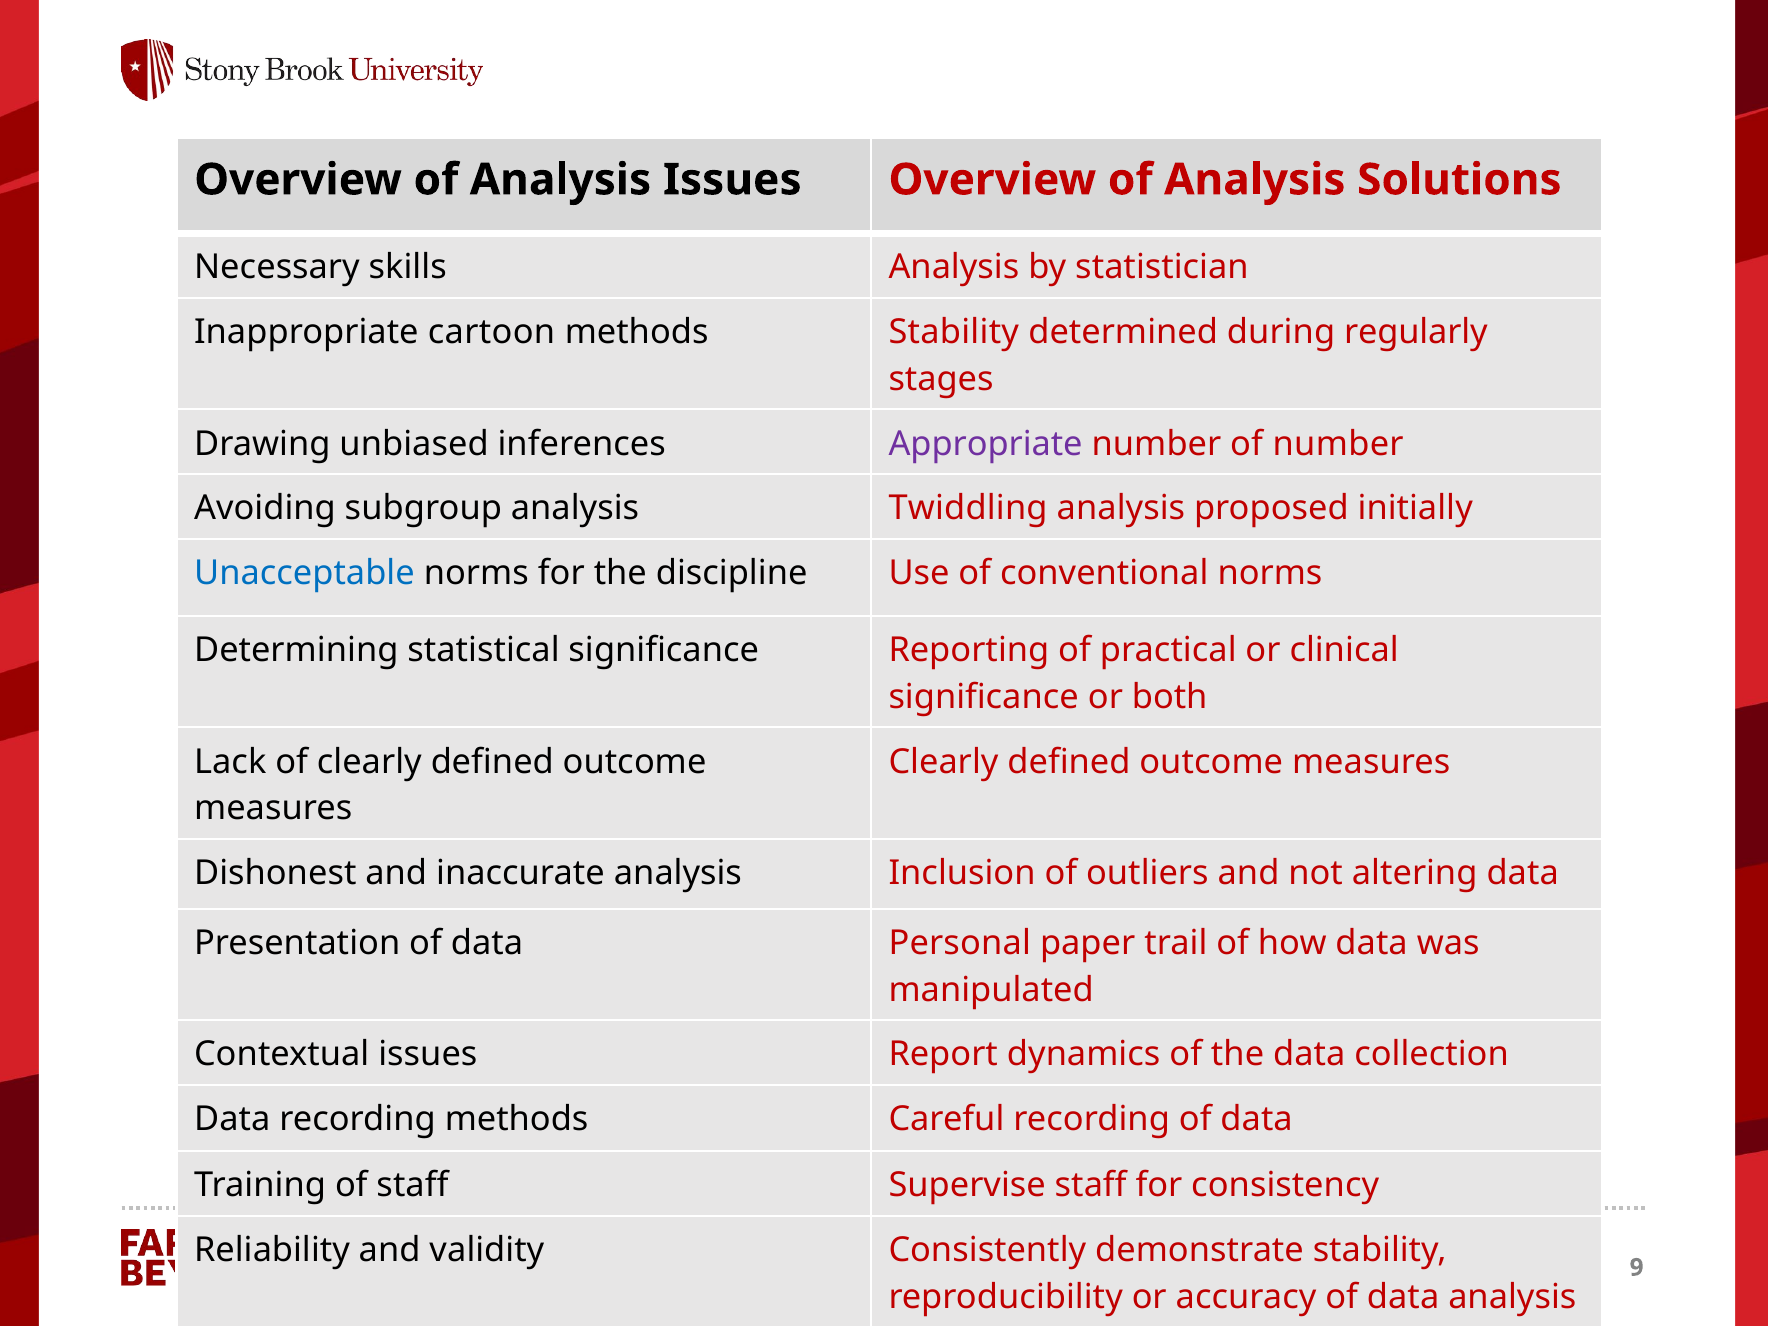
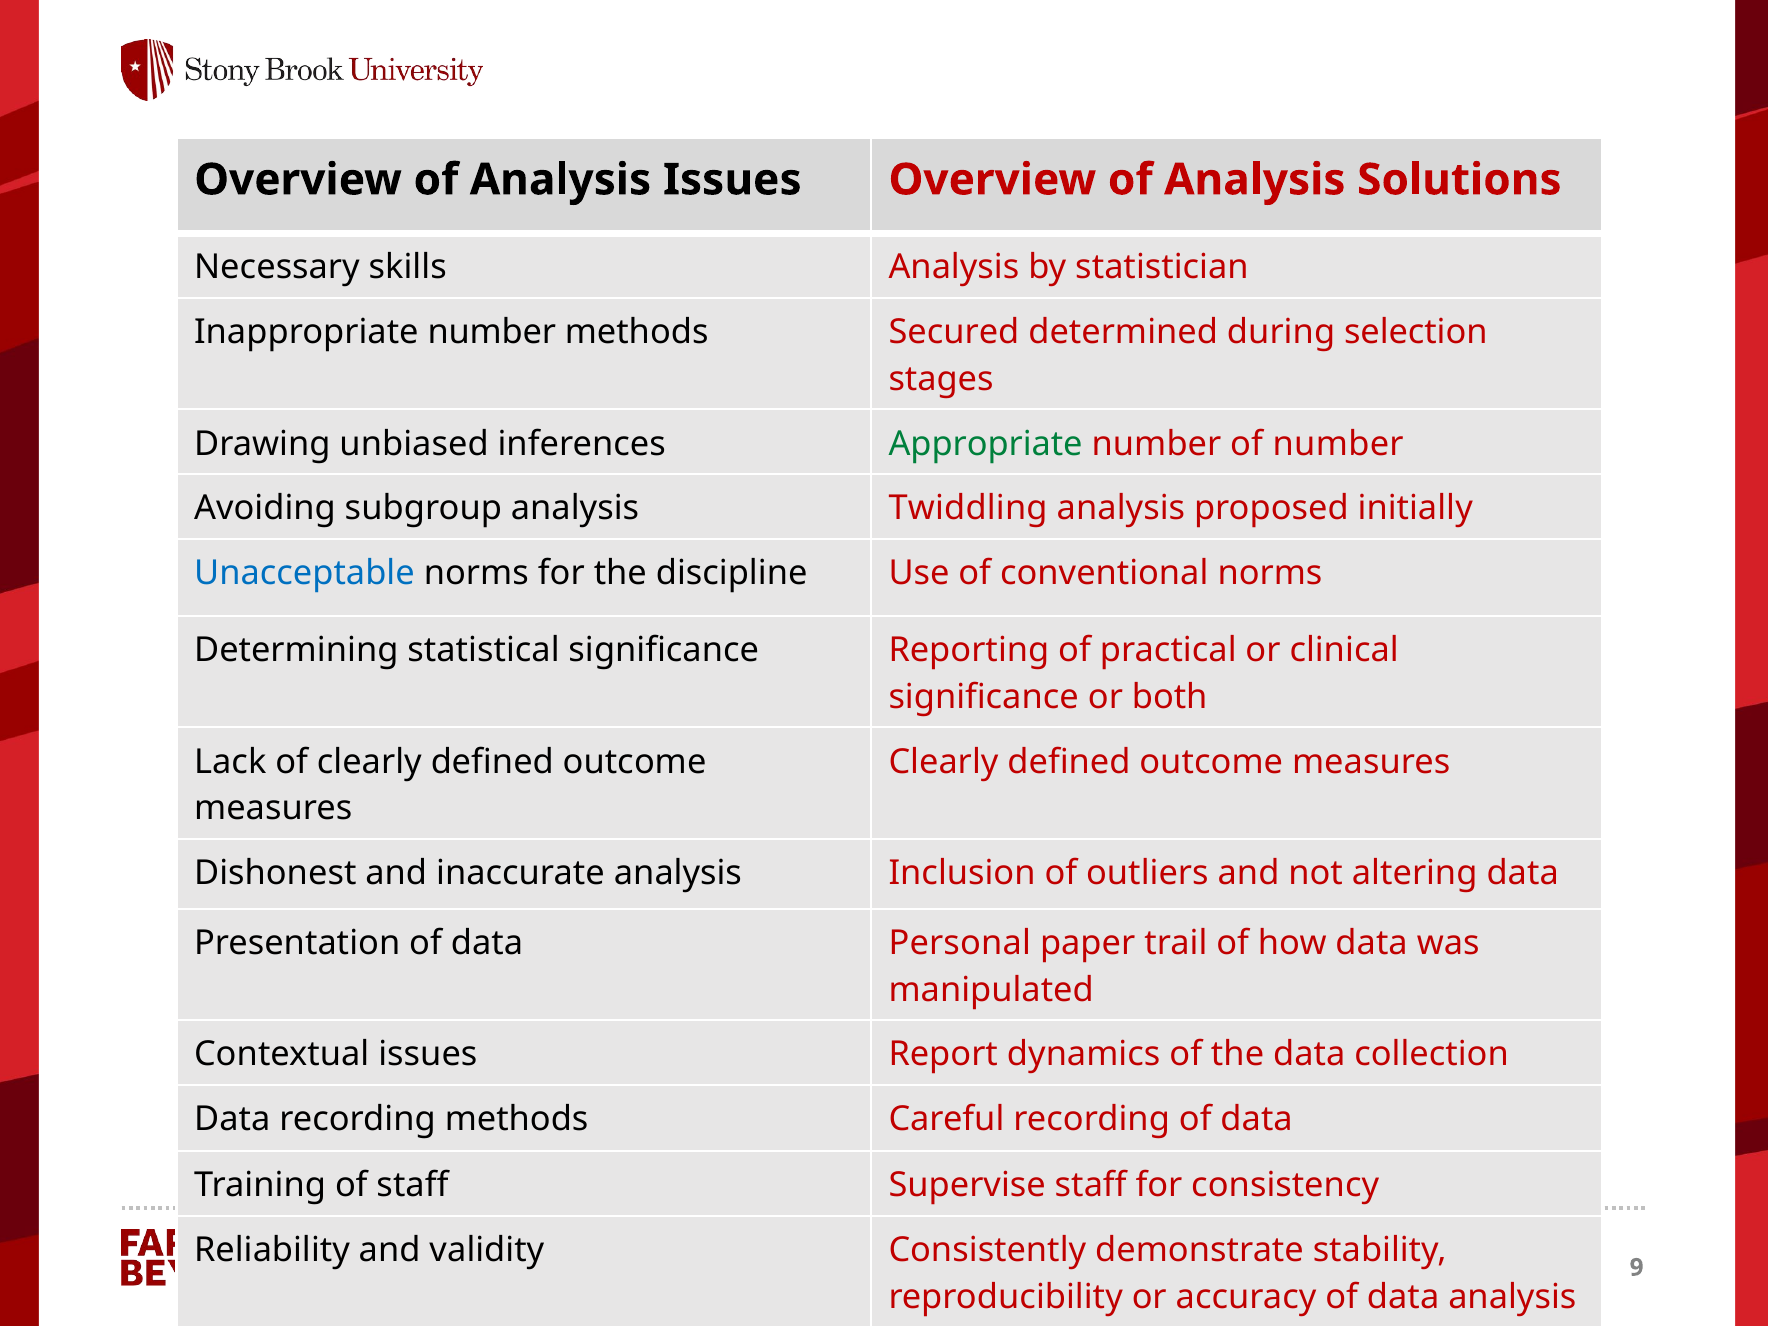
Inappropriate cartoon: cartoon -> number (492, 332)
methods Stability: Stability -> Secured (954, 332)
regularly: regularly -> selection (1416, 332)
Appropriate colour: purple -> green (986, 444)
